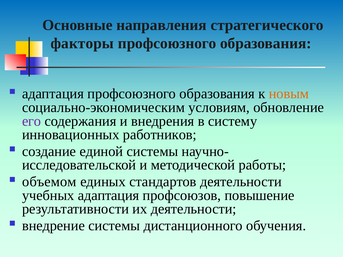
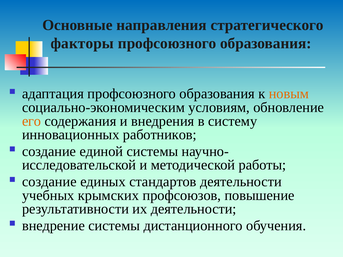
его colour: purple -> orange (32, 121)
объемом: объемом -> создание (49, 182)
учебных адаптация: адаптация -> крымских (108, 195)
